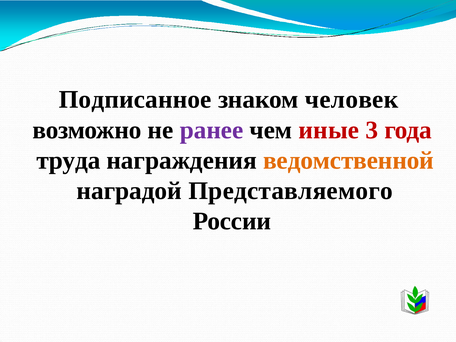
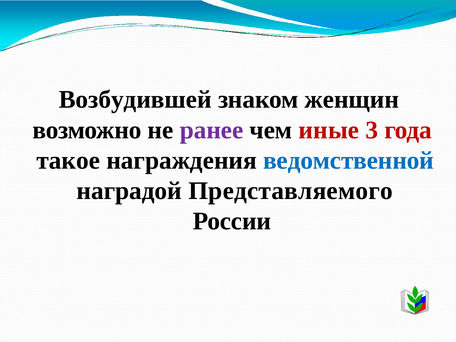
Подписанное: Подписанное -> Возбудившей (135, 100)
человек: человек -> женщин (352, 100)
труда: труда -> такое (68, 160)
ведомственной colour: orange -> blue (348, 160)
